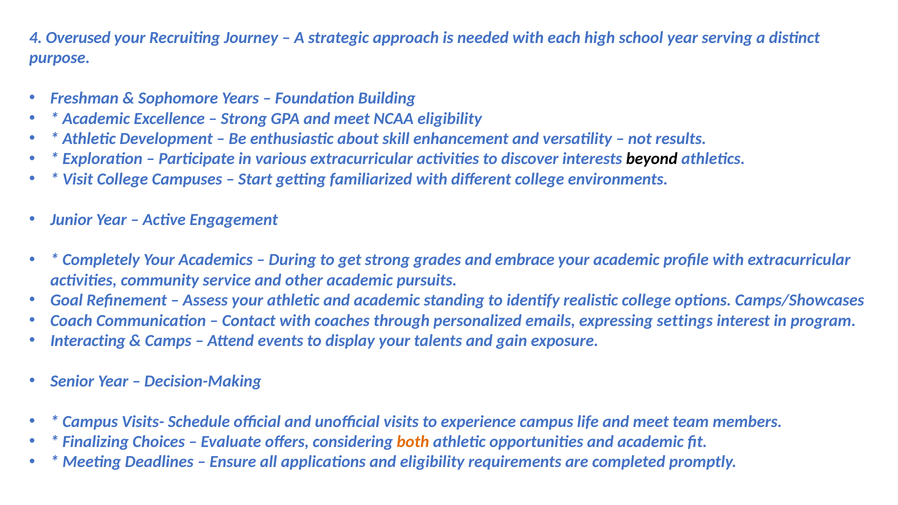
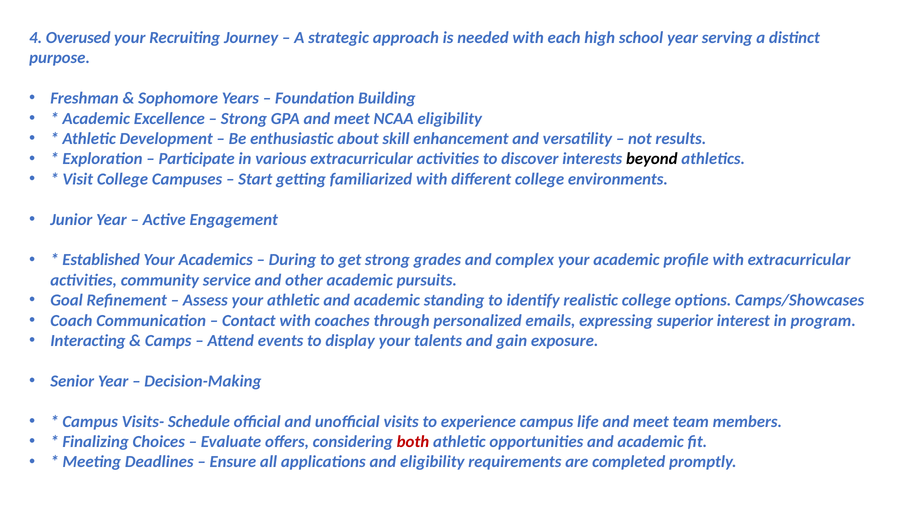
Completely: Completely -> Established (101, 260)
embrace: embrace -> complex (525, 260)
settings: settings -> superior (685, 321)
both colour: orange -> red (413, 442)
